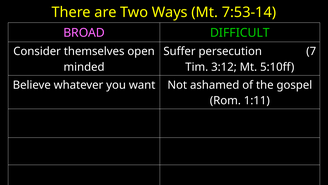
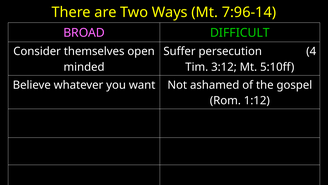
7:53-14: 7:53-14 -> 7:96-14 (249, 12)
7: 7 -> 4 (311, 51)
1:11: 1:11 -> 1:12 (257, 100)
